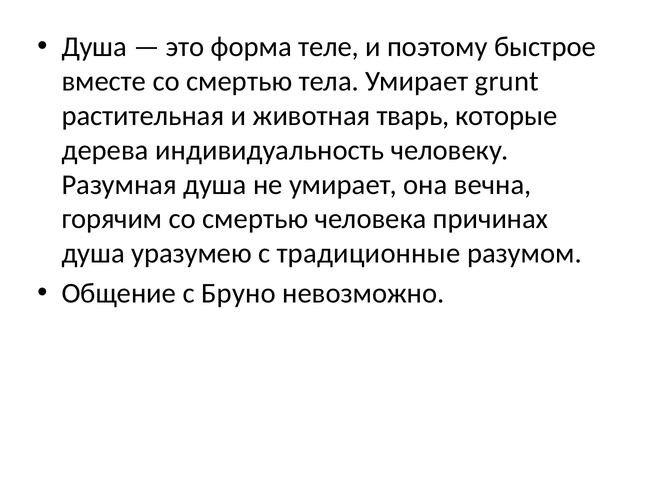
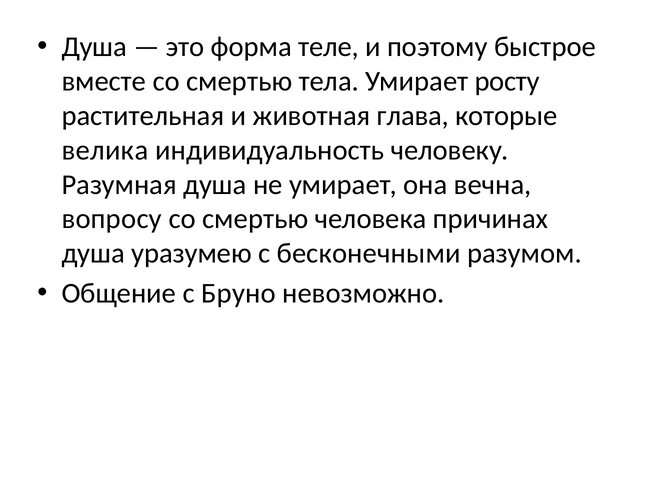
grunt: grunt -> росту (507, 81)
тварь: тварь -> глава (413, 116)
дерева: дерева -> велика (105, 150)
горячим: горячим -> вопросу (112, 219)
традиционные: традиционные -> бесконечными (369, 253)
